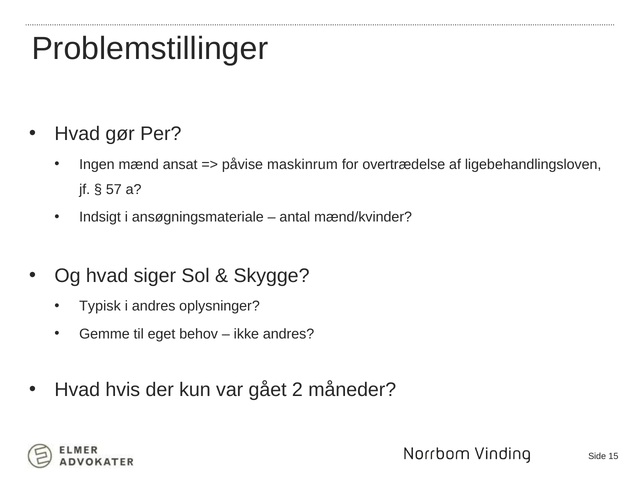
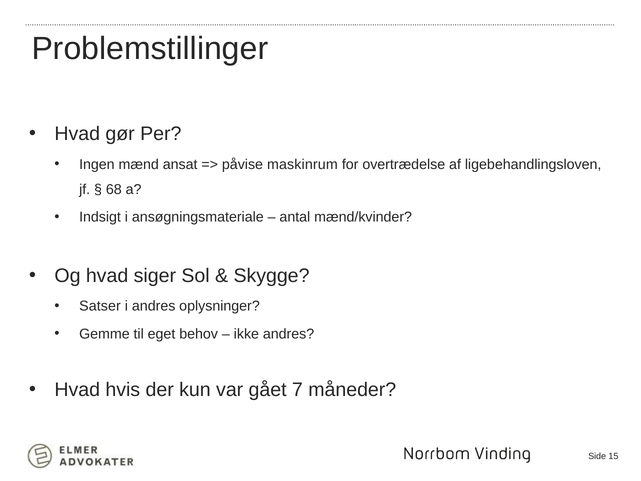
57: 57 -> 68 (114, 189)
Typisk: Typisk -> Satser (100, 306)
2: 2 -> 7 (297, 389)
